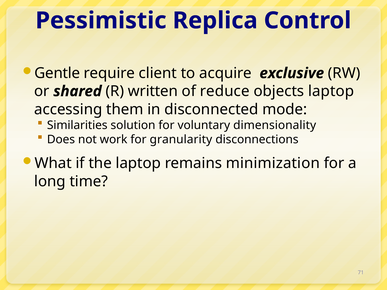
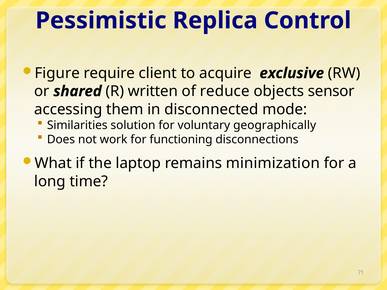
Gentle: Gentle -> Figure (57, 73)
objects laptop: laptop -> sensor (331, 91)
dimensionality: dimensionality -> geographically (275, 125)
granularity: granularity -> functioning (181, 140)
